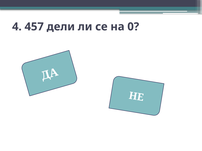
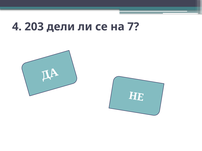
457: 457 -> 203 (34, 27)
0: 0 -> 7 (133, 27)
